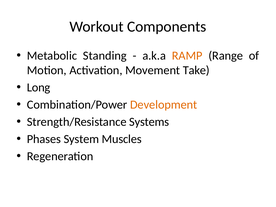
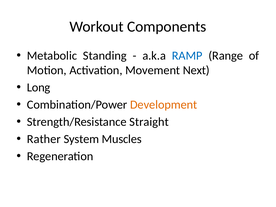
RAMP colour: orange -> blue (187, 56)
Take: Take -> Next (196, 70)
Systems: Systems -> Straight (149, 122)
Phases: Phases -> Rather (44, 139)
